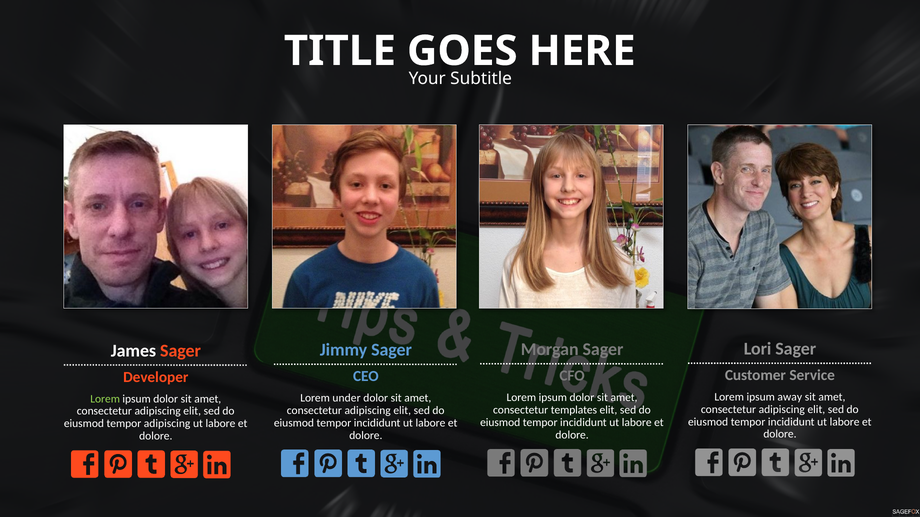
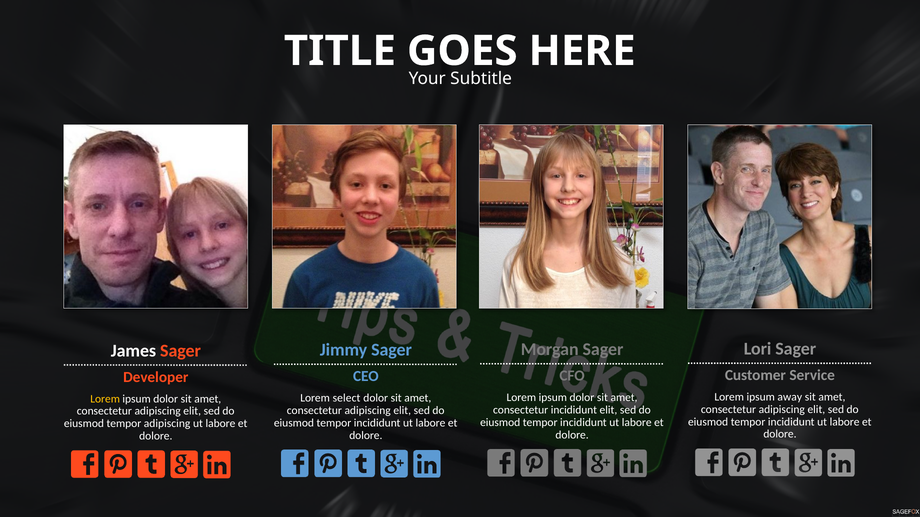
under: under -> select (347, 398)
Lorem colour: light green -> yellow (105, 399)
consectetur templates: templates -> incididunt (574, 410)
